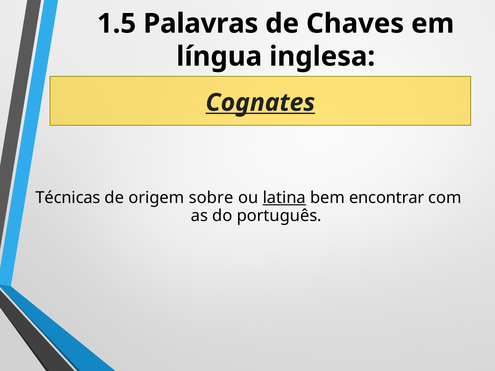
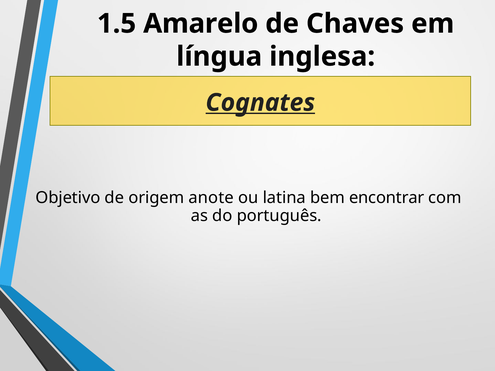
Palavras: Palavras -> Amarelo (201, 24)
Técnicas: Técnicas -> Objetivo (68, 198)
sobre: sobre -> anote (211, 198)
latina underline: present -> none (284, 198)
